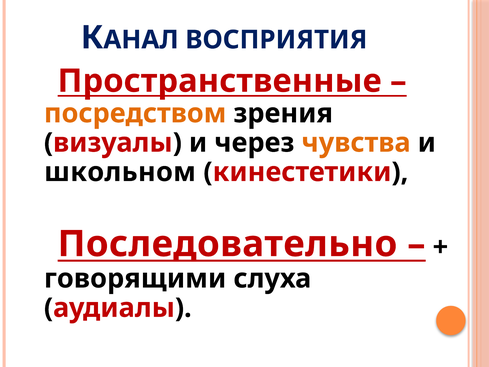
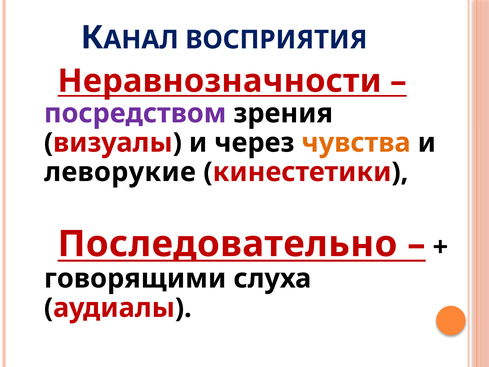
Пространственные: Пространственные -> Неравнозначности (220, 81)
посредством colour: orange -> purple (135, 113)
школьном: школьном -> леворукие (120, 172)
